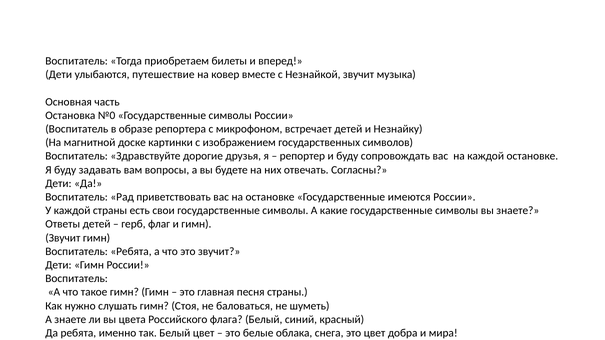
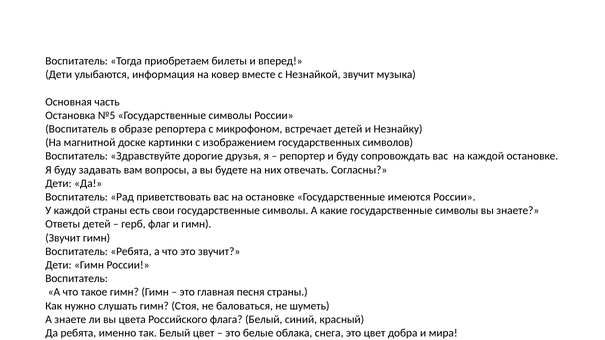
путешествие: путешествие -> информация (163, 75)
№0: №0 -> №5 (107, 115)
